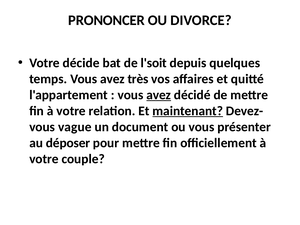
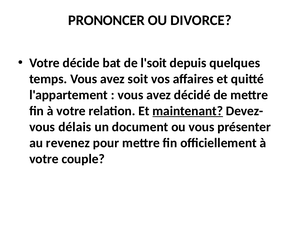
très: très -> soit (138, 79)
avez underline: present -> none (159, 95)
vague: vague -> délais (75, 127)
déposer: déposer -> revenez (68, 143)
